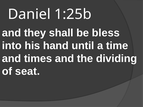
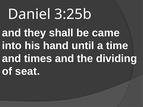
1:25b: 1:25b -> 3:25b (73, 14)
bless: bless -> came (106, 33)
